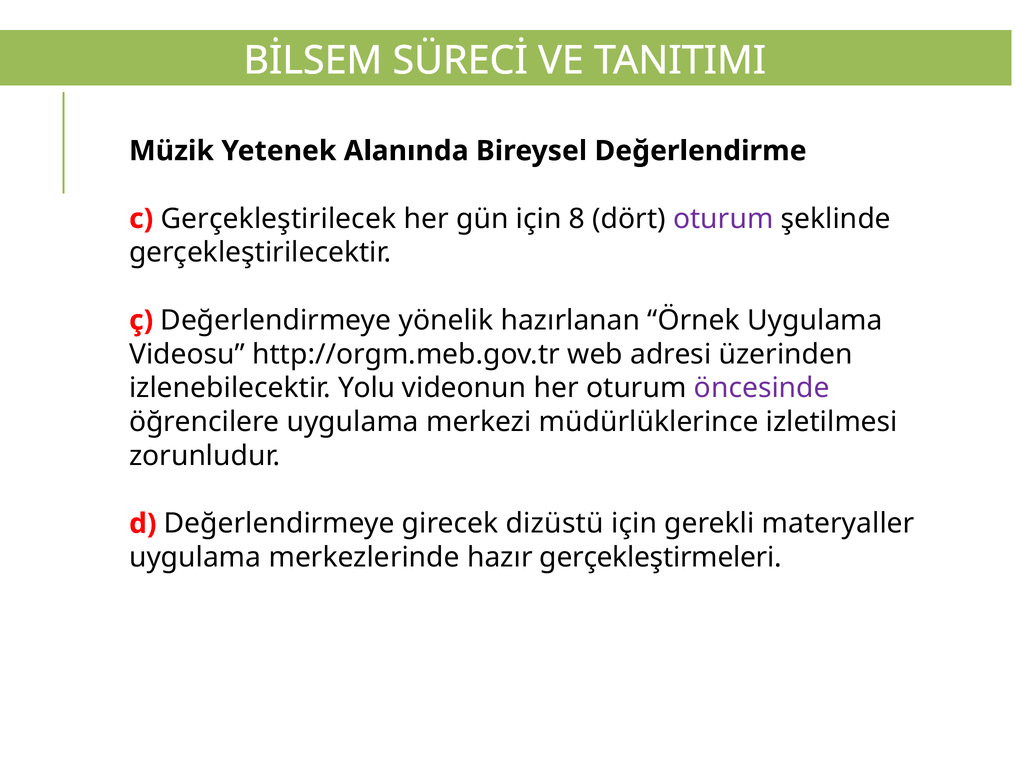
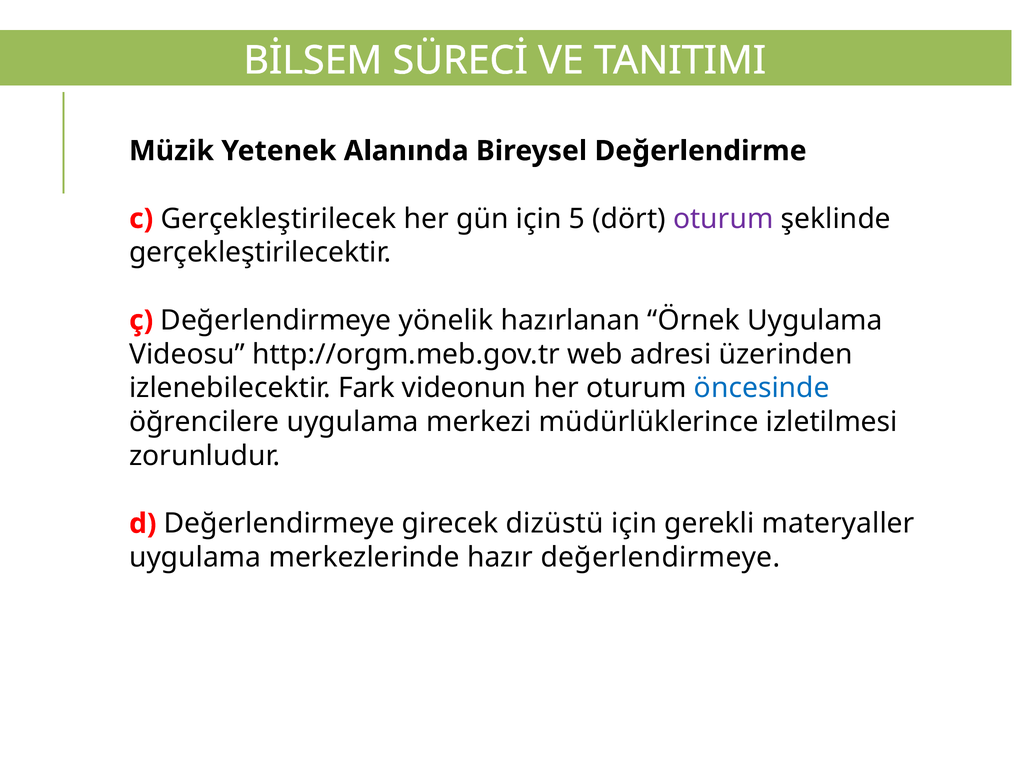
8: 8 -> 5 (577, 219)
Yolu: Yolu -> Fark (367, 388)
öncesinde colour: purple -> blue (762, 388)
hazır gerçekleştirmeleri: gerçekleştirmeleri -> değerlendirmeye (660, 557)
